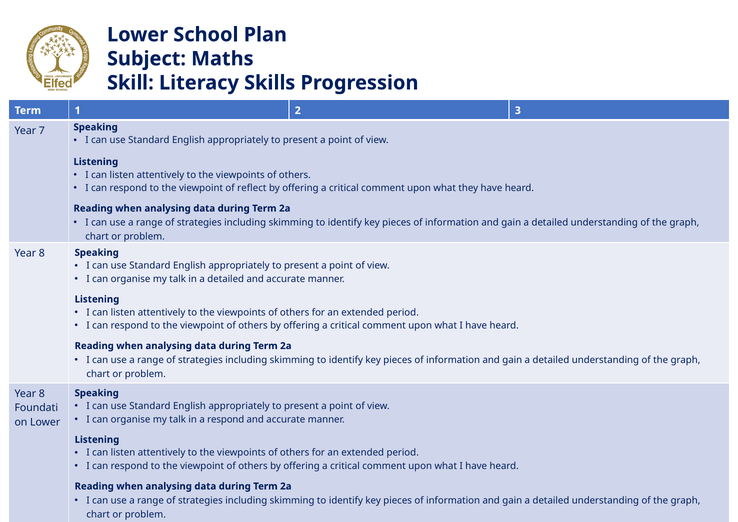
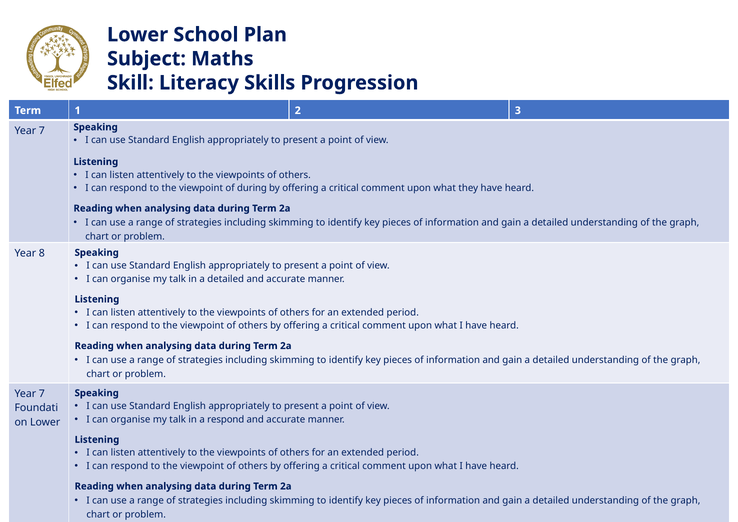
of reflect: reflect -> during (252, 188)
8: 8 -> 7 (42, 393)
